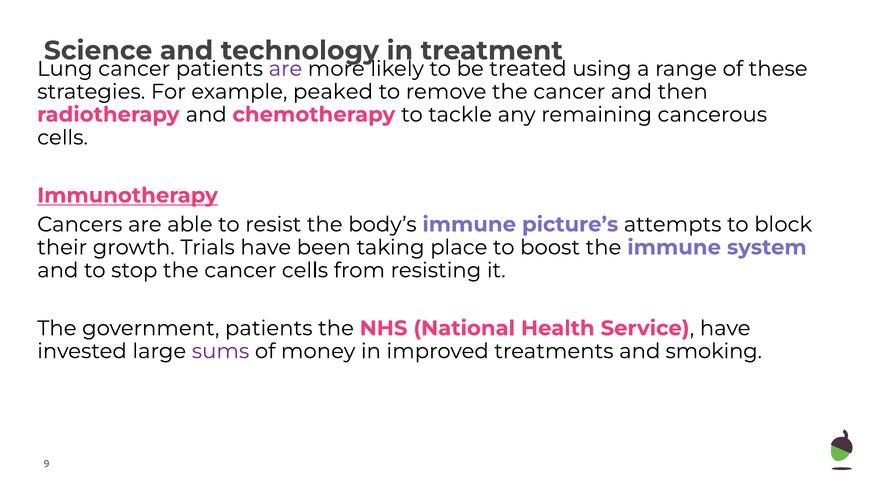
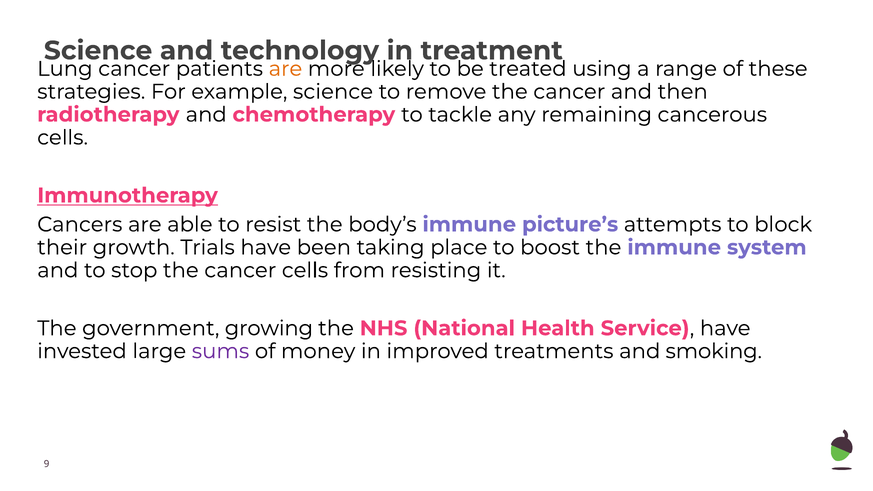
are colour: purple -> orange (285, 69)
example peaked: peaked -> science (333, 92)
government patients: patients -> growing (269, 328)
